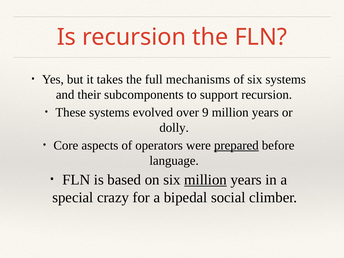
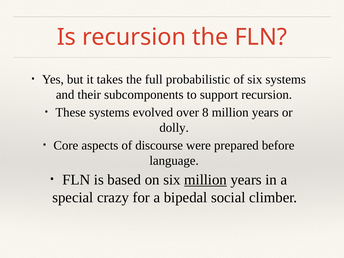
mechanisms: mechanisms -> probabilistic (198, 79)
9: 9 -> 8 (205, 112)
operators: operators -> discourse (159, 145)
prepared underline: present -> none (236, 145)
